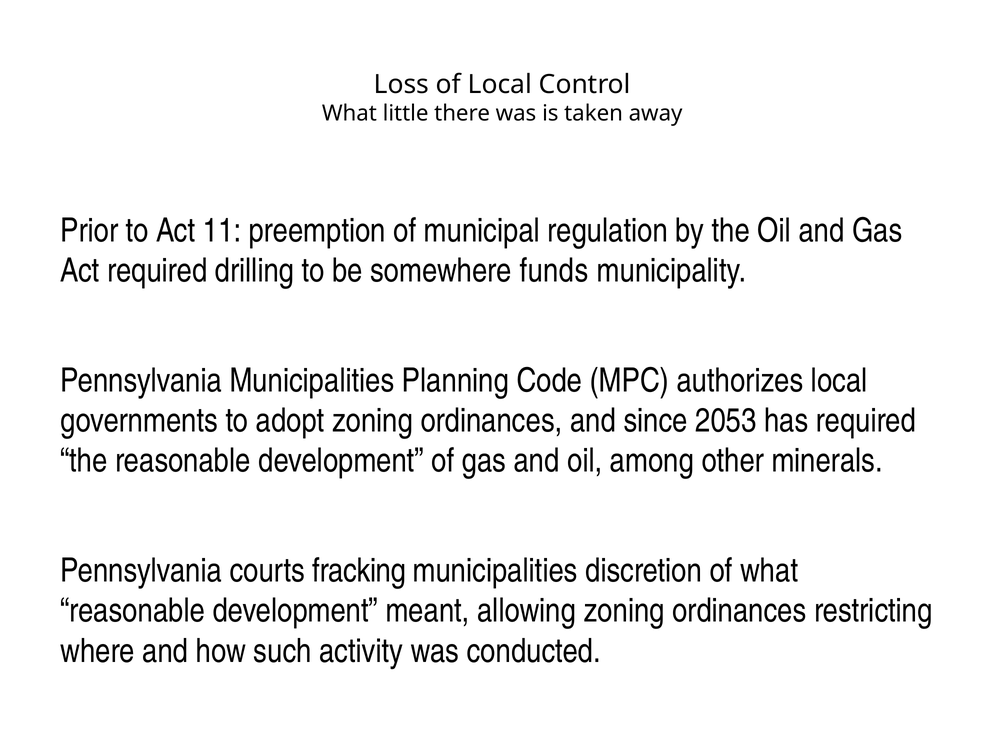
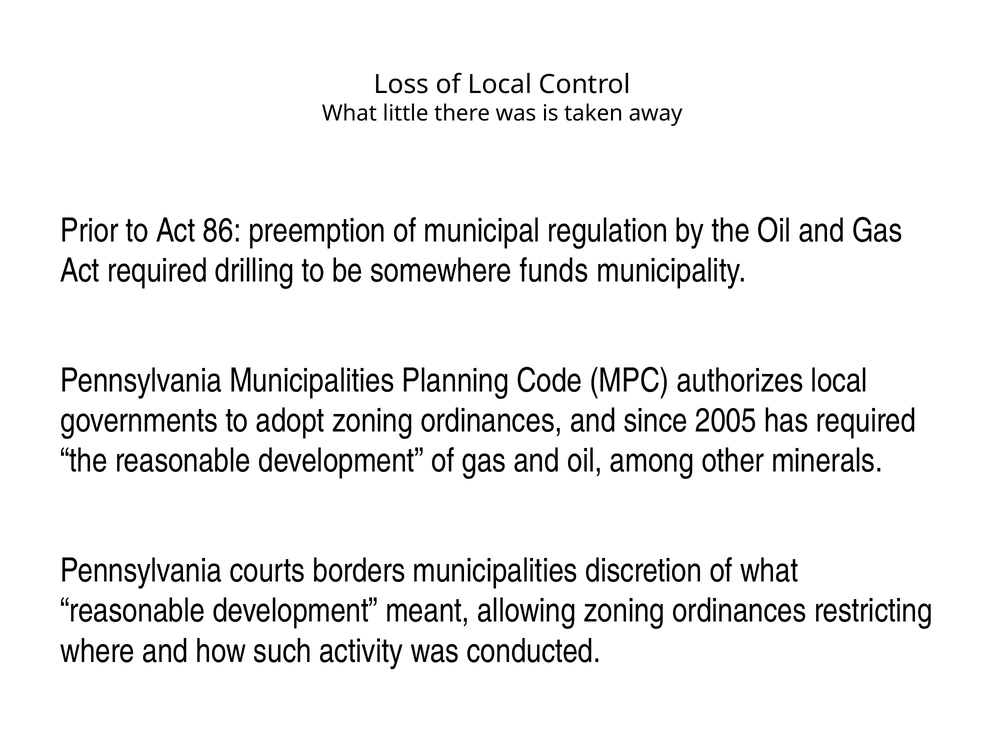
11: 11 -> 86 (222, 231)
2053: 2053 -> 2005 (726, 421)
fracking: fracking -> borders (359, 571)
